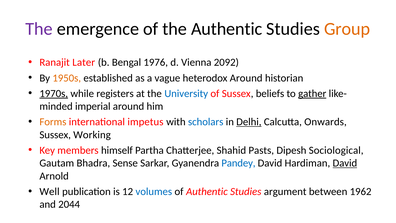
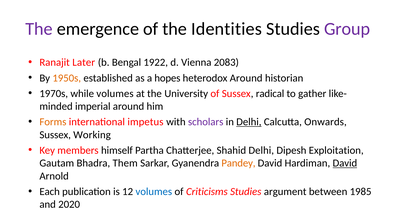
the Authentic: Authentic -> Identities (227, 29)
Group colour: orange -> purple (347, 29)
1976: 1976 -> 1922 (156, 62)
2092: 2092 -> 2083 (226, 62)
vague: vague -> hopes (167, 78)
1970s underline: present -> none (54, 93)
while registers: registers -> volumes (115, 93)
University colour: blue -> black (186, 93)
beliefs: beliefs -> radical (270, 93)
gather underline: present -> none (312, 93)
scholars colour: blue -> purple (206, 122)
Shahid Pasts: Pasts -> Delhi (261, 150)
Sociological: Sociological -> Exploitation (336, 150)
Sense: Sense -> Them (125, 163)
Pandey colour: blue -> orange (238, 163)
Well: Well -> Each (50, 191)
of Authentic: Authentic -> Criticisms (207, 191)
1962: 1962 -> 1985 (361, 191)
2044: 2044 -> 2020 (69, 204)
